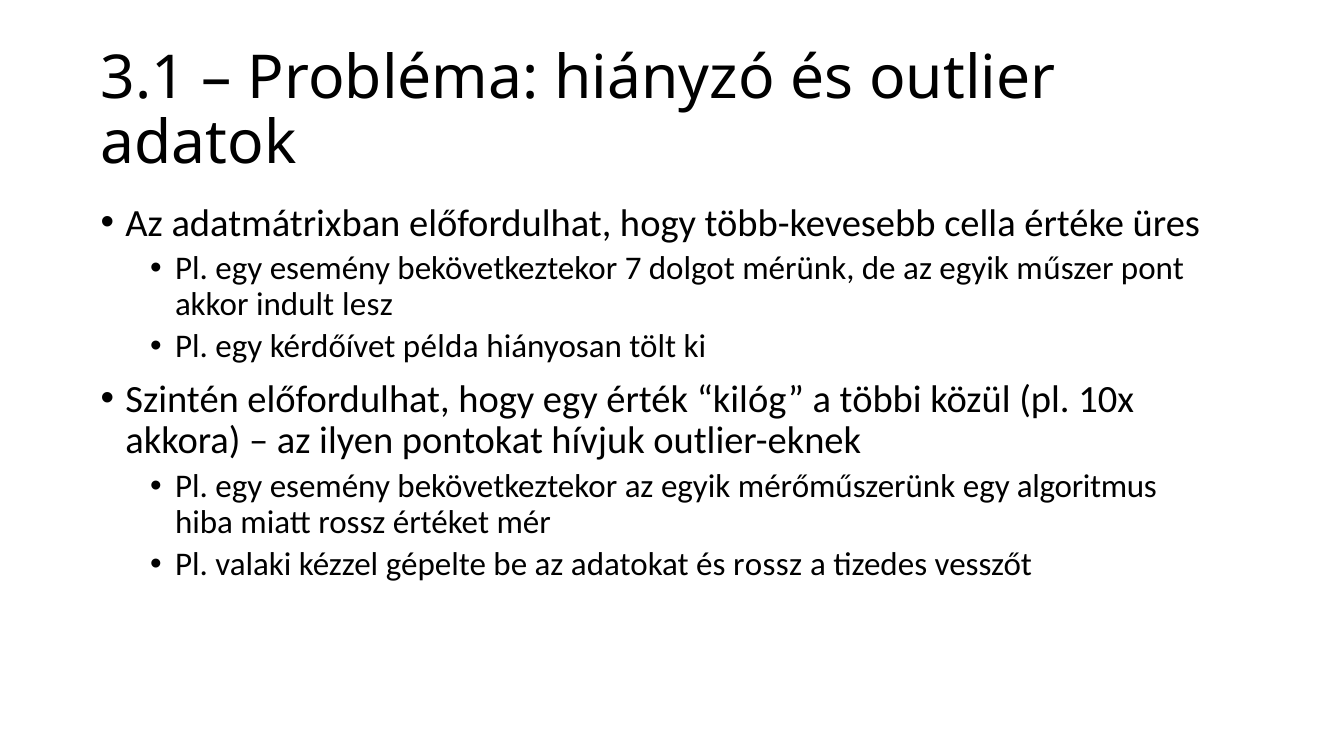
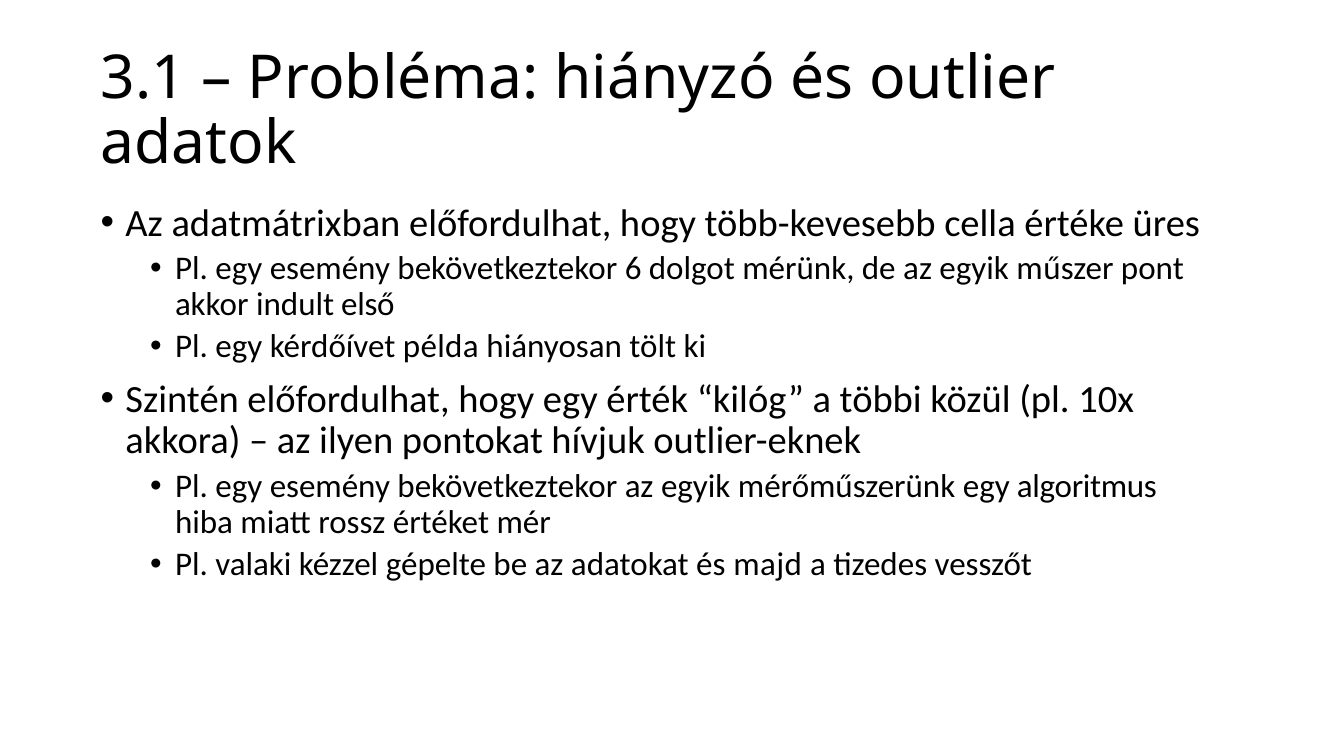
7: 7 -> 6 (633, 269)
lesz: lesz -> első (368, 305)
és rossz: rossz -> majd (768, 565)
